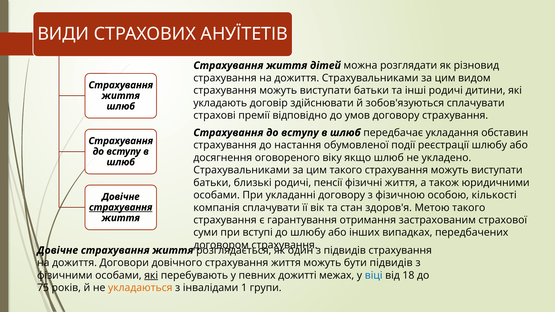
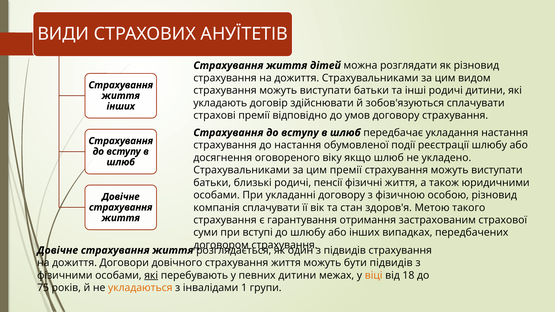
шлюб: шлюб -> інших (121, 106)
укладання обставин: обставин -> настання (505, 133)
цим такого: такого -> премії (346, 170)
особою кількості: кількості -> різновид (494, 195)
страхування underline: present -> none (121, 207)
певних дожитті: дожитті -> дитини (297, 275)
віці colour: blue -> orange (374, 275)
